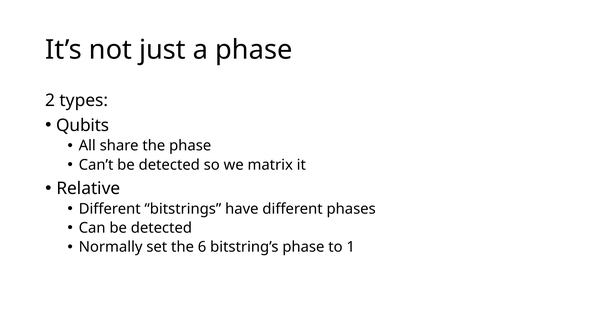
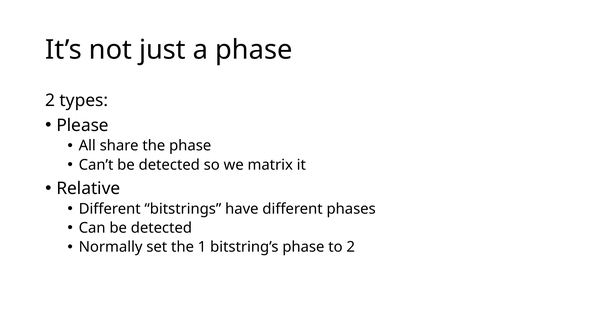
Qubits: Qubits -> Please (83, 125)
6: 6 -> 1 (202, 247)
to 1: 1 -> 2 (351, 247)
